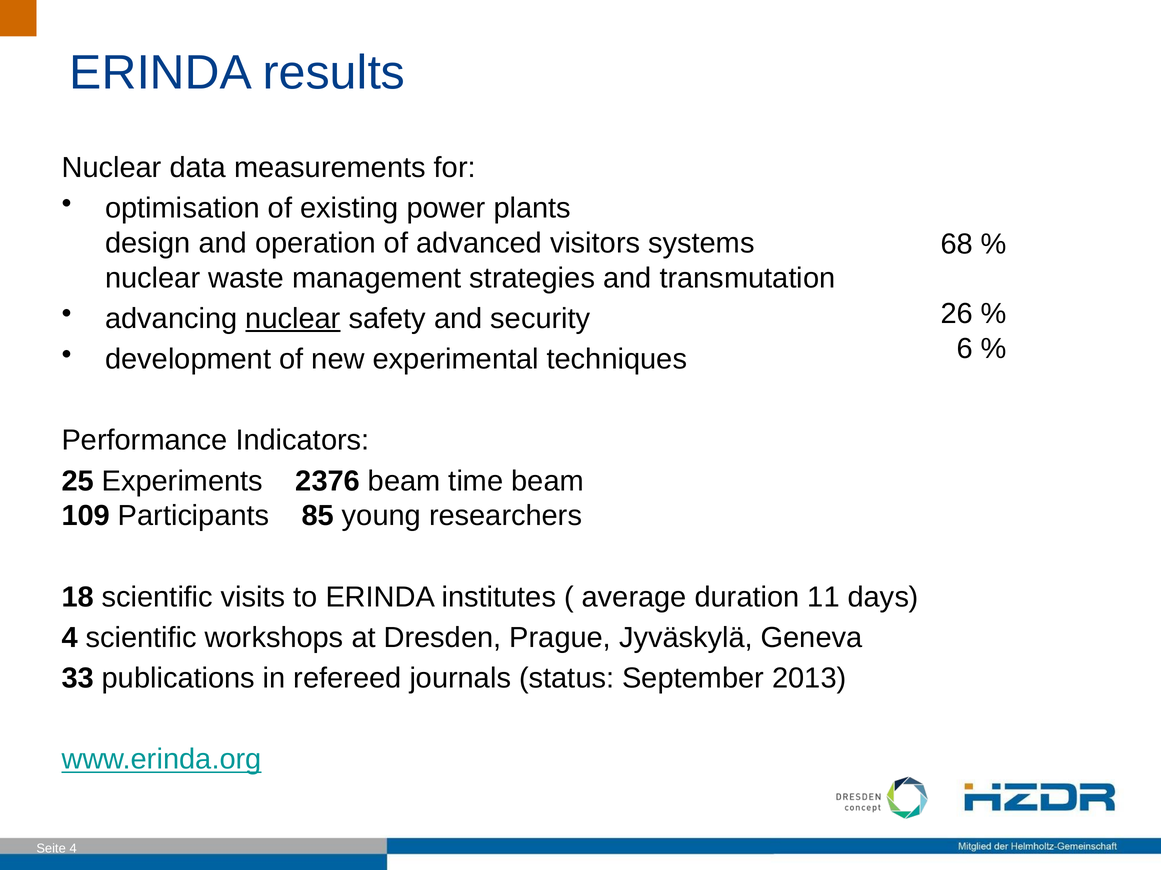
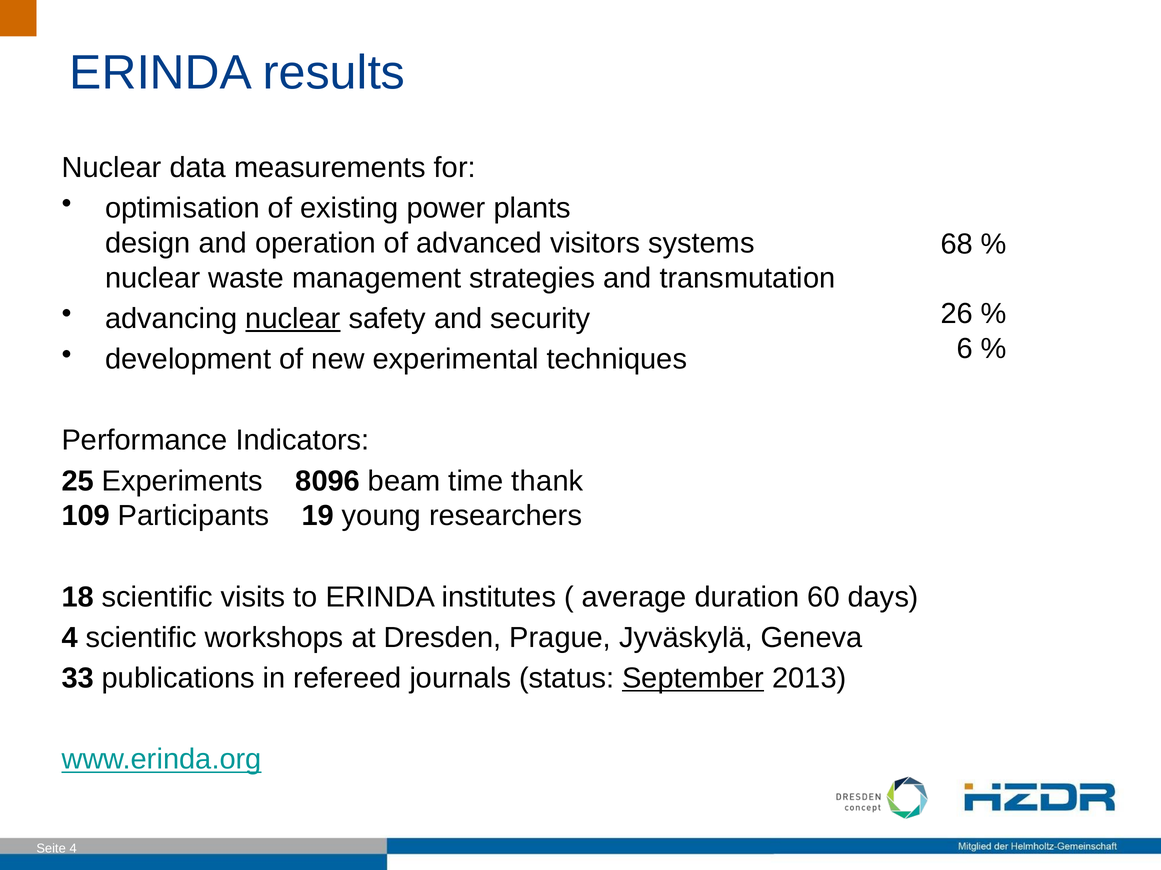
2376: 2376 -> 8096 (328, 481)
time beam: beam -> thank (547, 481)
85: 85 -> 19 (318, 516)
11: 11 -> 60 (824, 598)
September underline: none -> present (693, 679)
